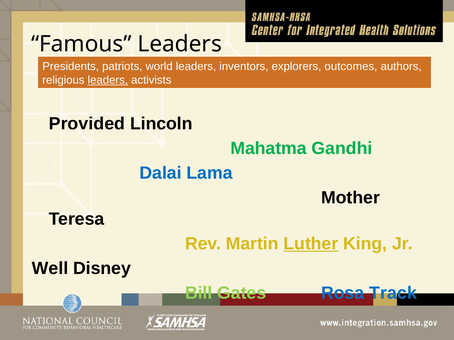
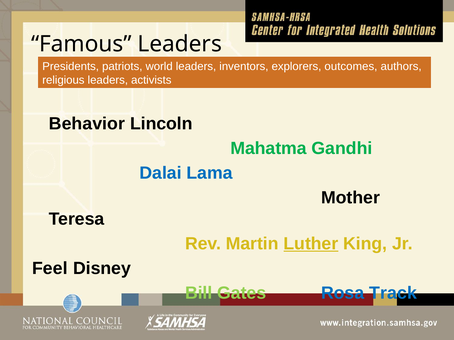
leaders underline: present -> none (108, 80)
Provided: Provided -> Behavior (87, 124)
Well: Well -> Feel (50, 269)
